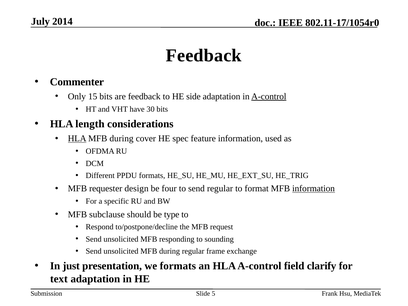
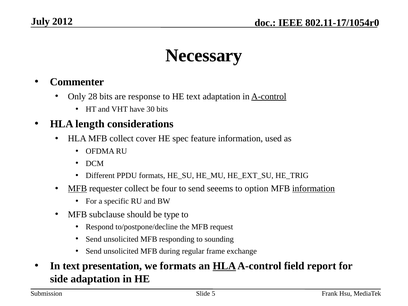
2014: 2014 -> 2012 (62, 22)
Feedback: Feedback -> Necessary (204, 56)
15: 15 -> 28 (93, 97)
are feedback: feedback -> response (144, 97)
HE side: side -> text (193, 97)
HLA underline: present -> none (77, 139)
during: during -> collect (122, 139)
MFB underline: none -> present (77, 189)
requester design: design -> collect (137, 189)
send regular: regular -> seeems (220, 189)
format: format -> option (257, 189)
In just: just -> text (71, 266)
HLA underline: none -> present (224, 266)
clarify: clarify -> report (322, 266)
text: text -> side (59, 279)
